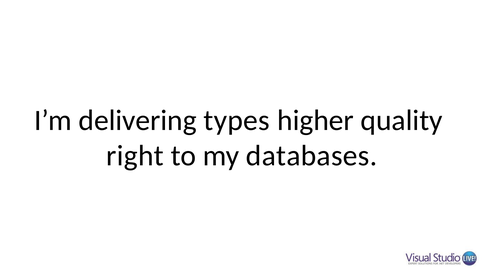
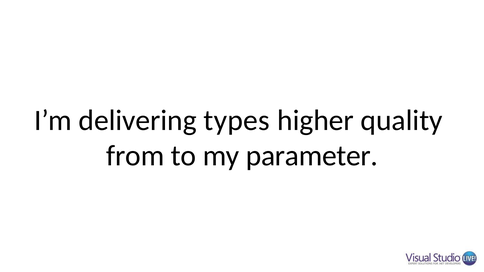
right: right -> from (135, 156)
databases: databases -> parameter (312, 156)
